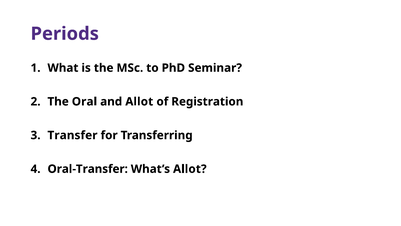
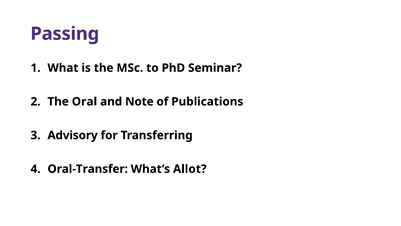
Periods: Periods -> Passing (65, 34)
and Allot: Allot -> Note (139, 101)
Registration: Registration -> Publications (207, 101)
Transfer: Transfer -> Advisory (73, 135)
